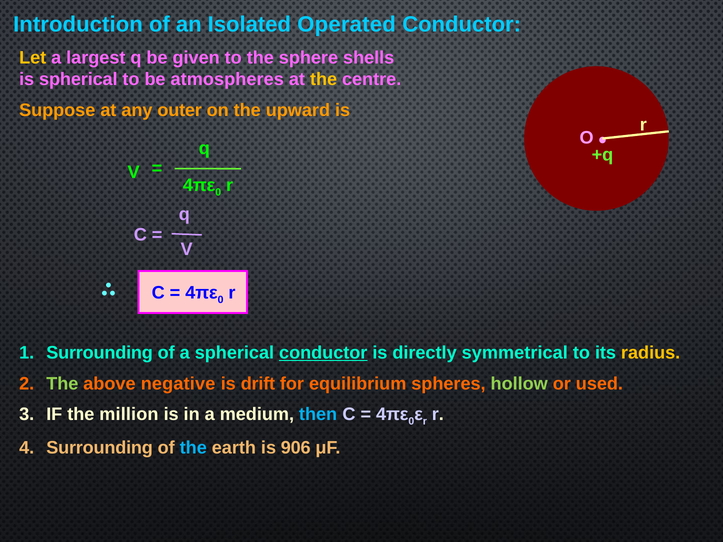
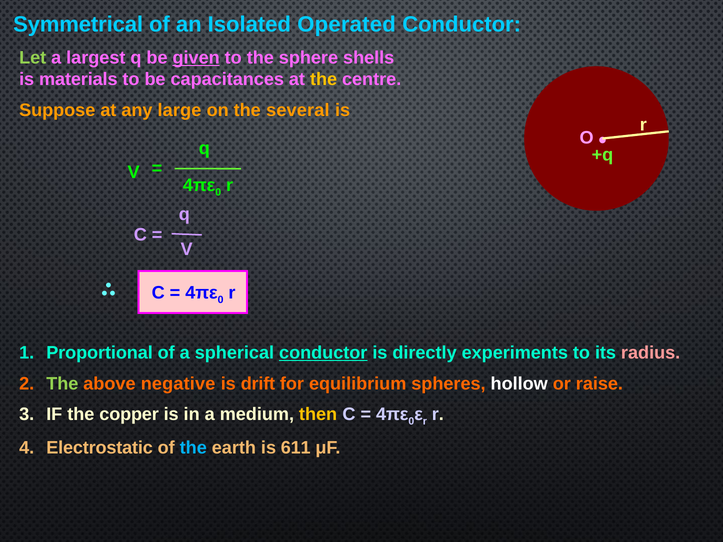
Introduction: Introduction -> Symmetrical (78, 24)
Let colour: yellow -> light green (33, 58)
given underline: none -> present (196, 58)
is spherical: spherical -> materials (78, 79)
atmospheres: atmospheres -> capacitances (227, 79)
outer: outer -> large (179, 110)
upward: upward -> several (298, 110)
Surrounding: Surrounding -> Proportional (100, 353)
symmetrical: symmetrical -> experiments (515, 353)
radius colour: yellow -> pink (651, 353)
hollow colour: light green -> white (519, 384)
used: used -> raise (599, 384)
million: million -> copper (129, 415)
then colour: light blue -> yellow (318, 415)
Surrounding: Surrounding -> Electrostatic (100, 448)
906: 906 -> 611 (296, 448)
